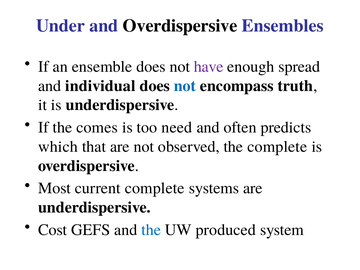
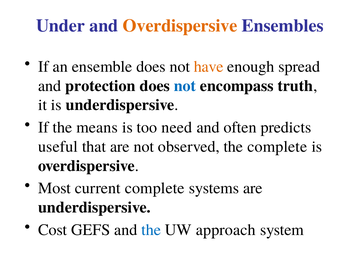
Overdispersive colour: black -> orange (180, 26)
have colour: purple -> orange (209, 67)
individual: individual -> protection (100, 86)
comes: comes -> means (97, 127)
which: which -> useful (58, 147)
produced: produced -> approach (226, 230)
